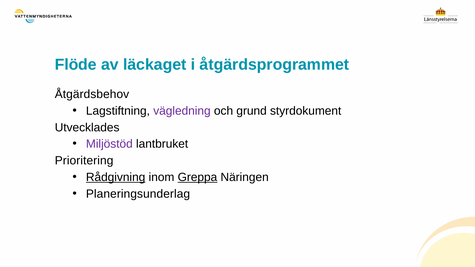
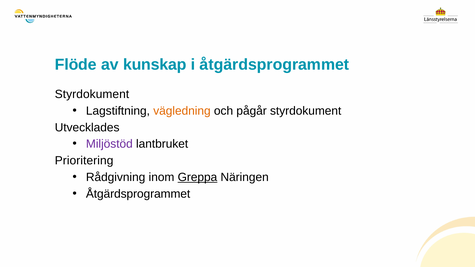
läckaget: läckaget -> kunskap (155, 65)
Åtgärdsbehov: Åtgärdsbehov -> Styrdokument (92, 94)
vägledning colour: purple -> orange (182, 111)
grund: grund -> pågår (252, 111)
Rådgivning underline: present -> none (116, 177)
Planeringsunderlag: Planeringsunderlag -> Åtgärdsprogrammet (138, 194)
